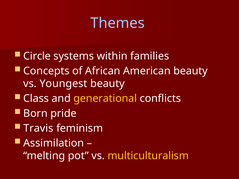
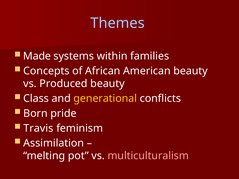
Circle: Circle -> Made (37, 56)
Youngest: Youngest -> Produced (63, 84)
multiculturalism colour: yellow -> pink (148, 156)
